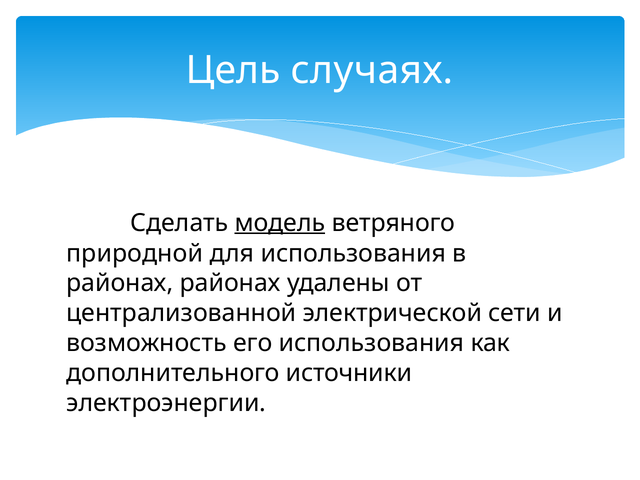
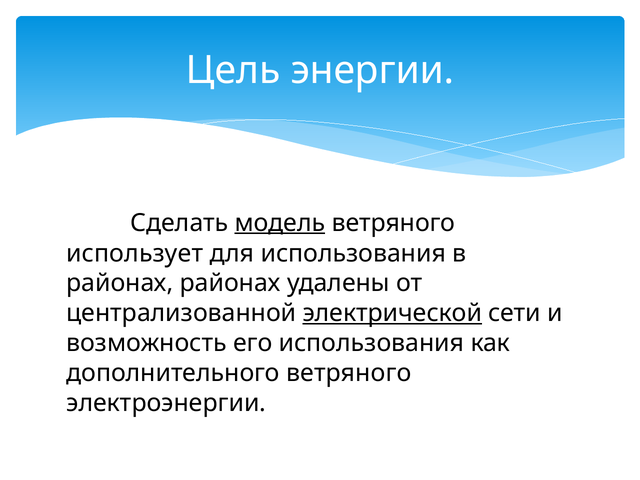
случаях: случаях -> энергии (372, 70)
природной: природной -> использует (135, 253)
электрической underline: none -> present (392, 313)
дополнительного источники: источники -> ветряного (349, 373)
